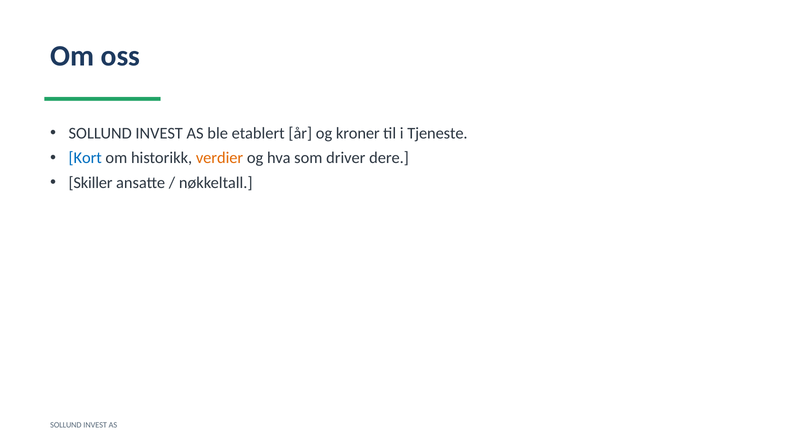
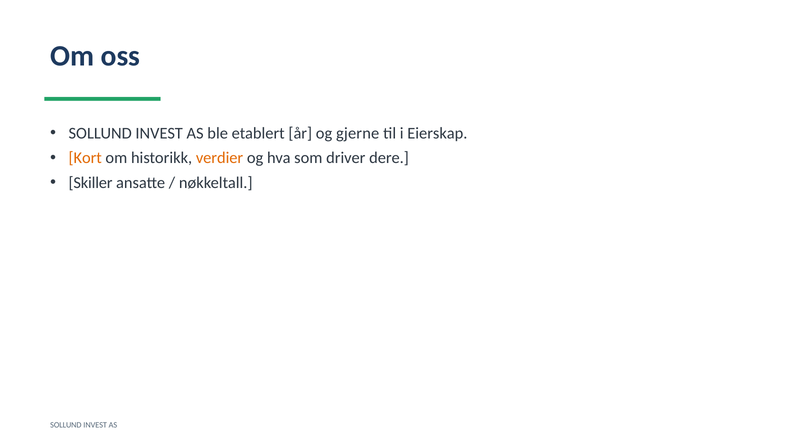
kroner: kroner -> gjerne (358, 133)
Tjeneste: Tjeneste -> Eierskap (437, 133)
Kort colour: blue -> orange (85, 158)
